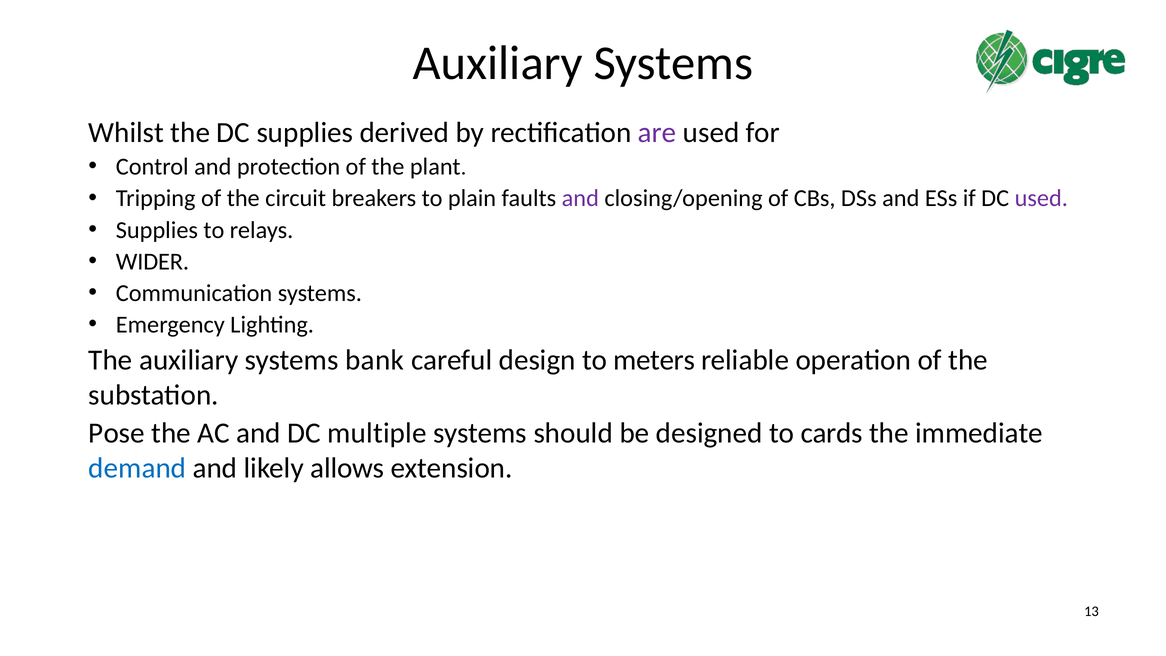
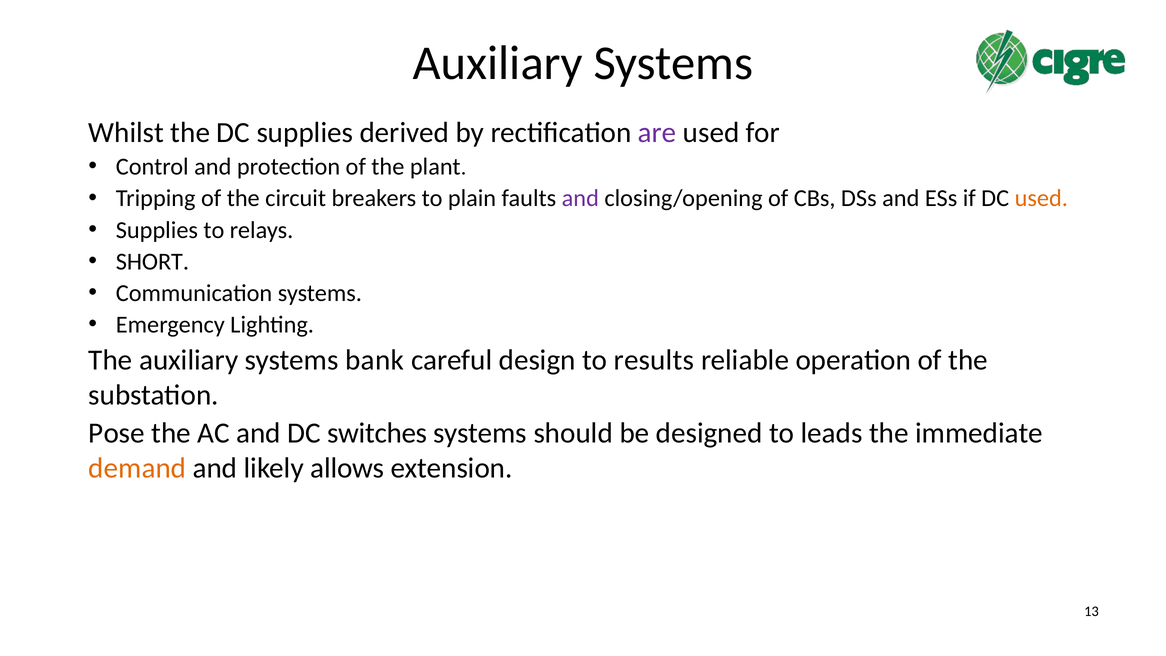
used colour: purple -> orange (1041, 198)
WIDER: WIDER -> SHORT (152, 262)
meters: meters -> results (654, 360)
multiple: multiple -> switches (377, 433)
cards: cards -> leads (832, 433)
demand colour: blue -> orange (137, 468)
